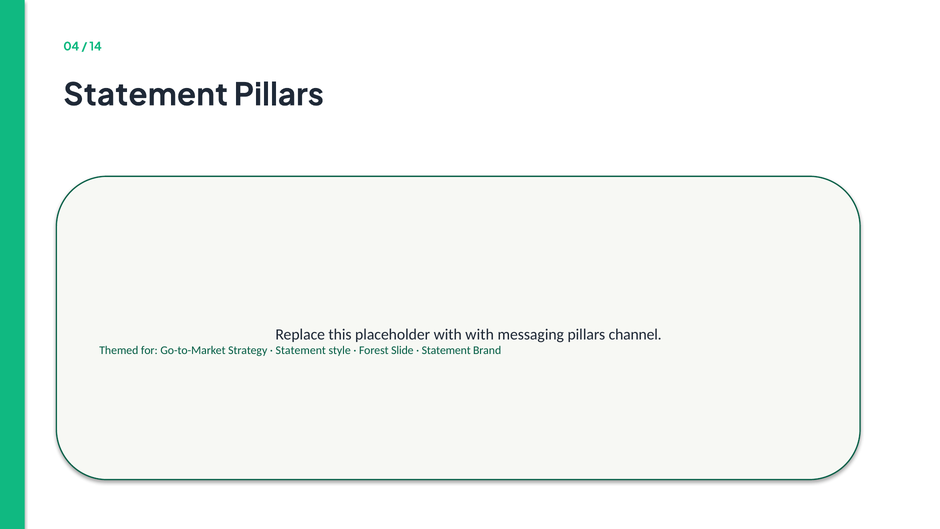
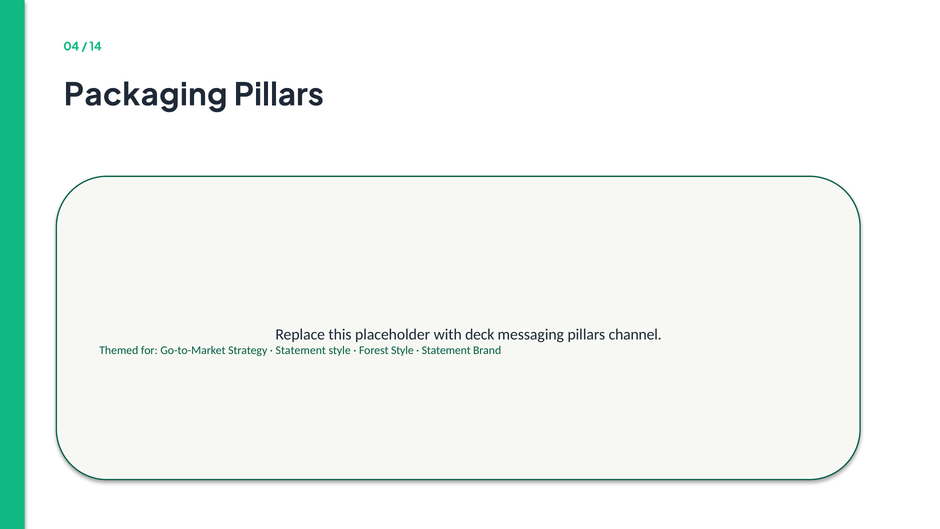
Statement: Statement -> Packaging (146, 95)
with with: with -> deck (480, 334)
Forest Slide: Slide -> Style (402, 350)
